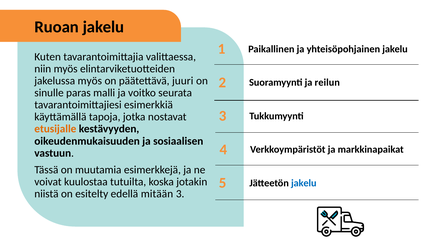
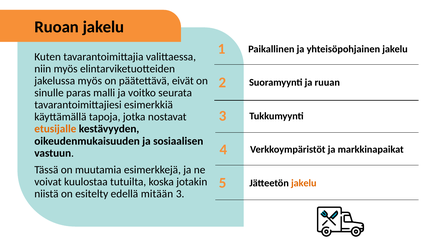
juuri: juuri -> eivät (183, 81)
reilun: reilun -> ruuan (327, 82)
jakelu colour: blue -> orange (304, 183)
